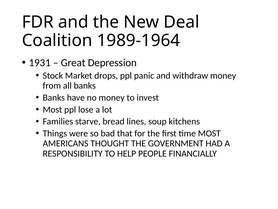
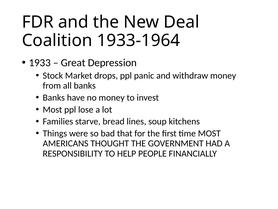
1989-1964: 1989-1964 -> 1933-1964 (138, 40)
1931: 1931 -> 1933 (40, 63)
